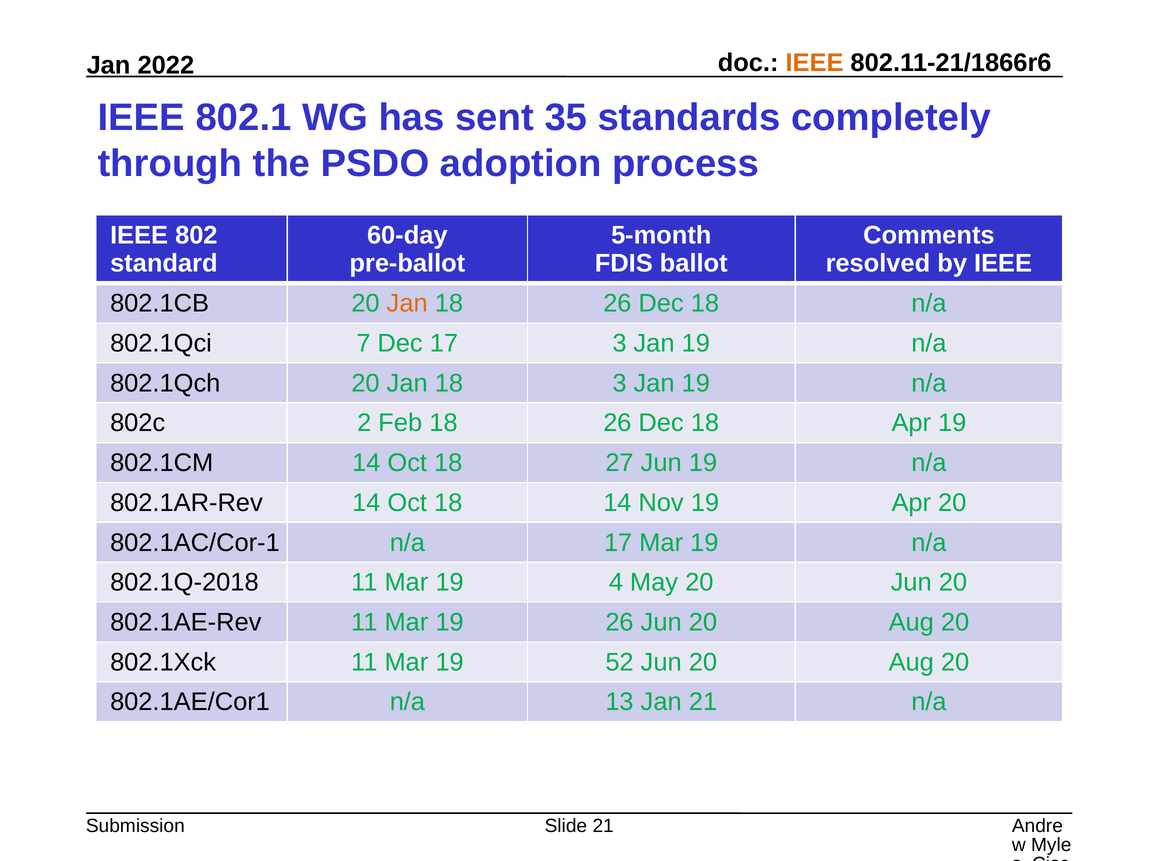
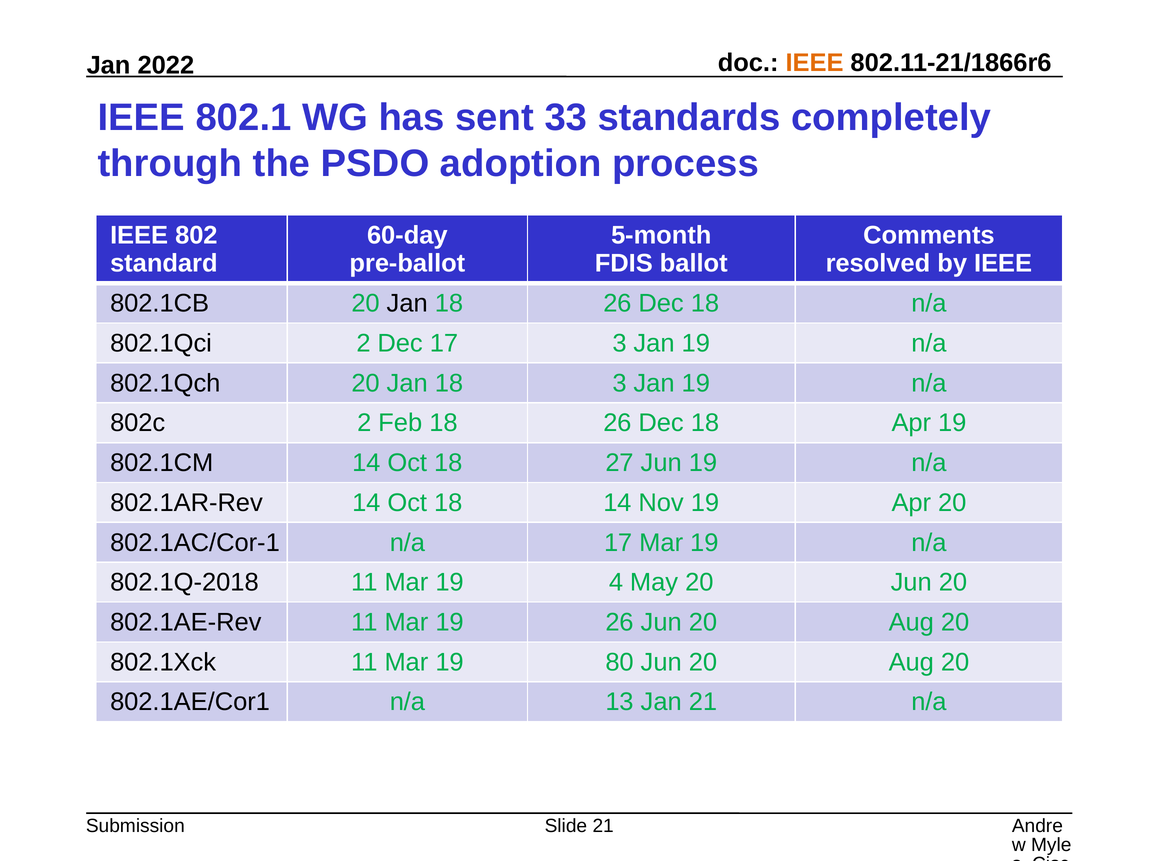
35: 35 -> 33 (566, 118)
Jan colour: orange -> black (407, 304)
802.1Qci 7: 7 -> 2 (364, 344)
52: 52 -> 80 (620, 663)
